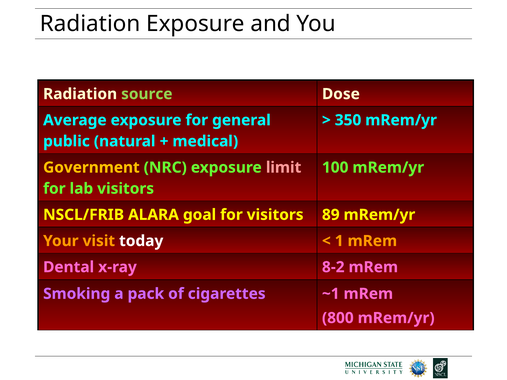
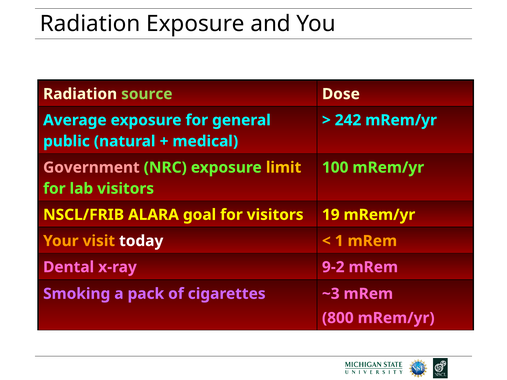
350: 350 -> 242 (348, 120)
Government colour: yellow -> pink (91, 168)
limit colour: pink -> yellow (284, 168)
89: 89 -> 19 (331, 215)
8-2: 8-2 -> 9-2 (333, 267)
~1: ~1 -> ~3 (331, 294)
